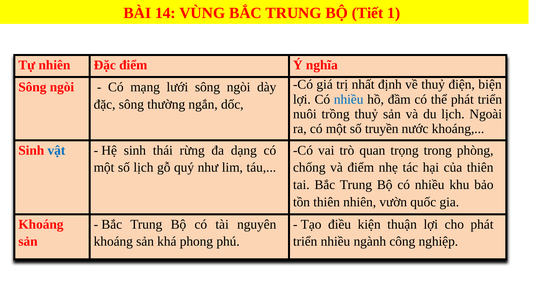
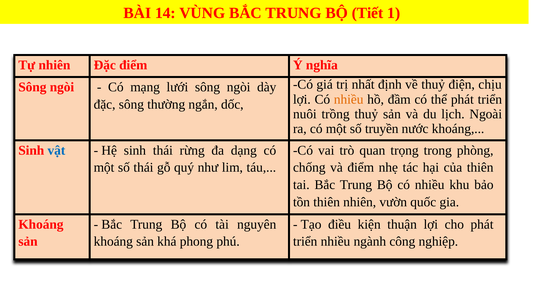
biện: biện -> chịu (490, 84)
nhiều colour: blue -> orange (349, 99)
số lịch: lịch -> thái (143, 167)
